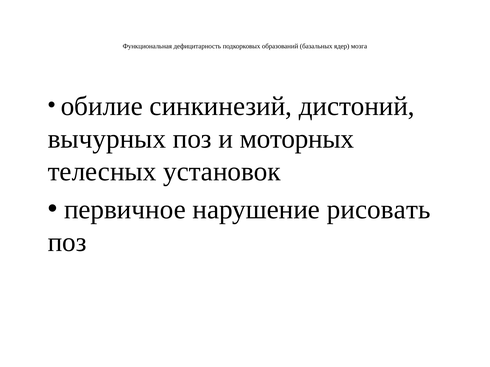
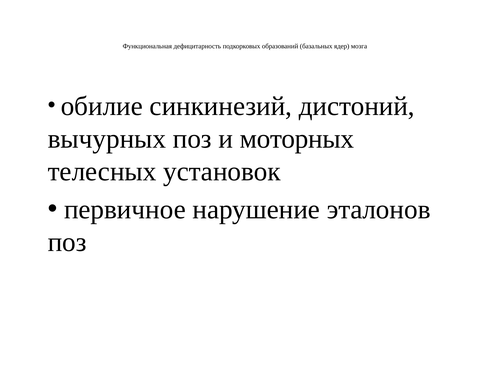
рисовать: рисовать -> эталонов (379, 210)
